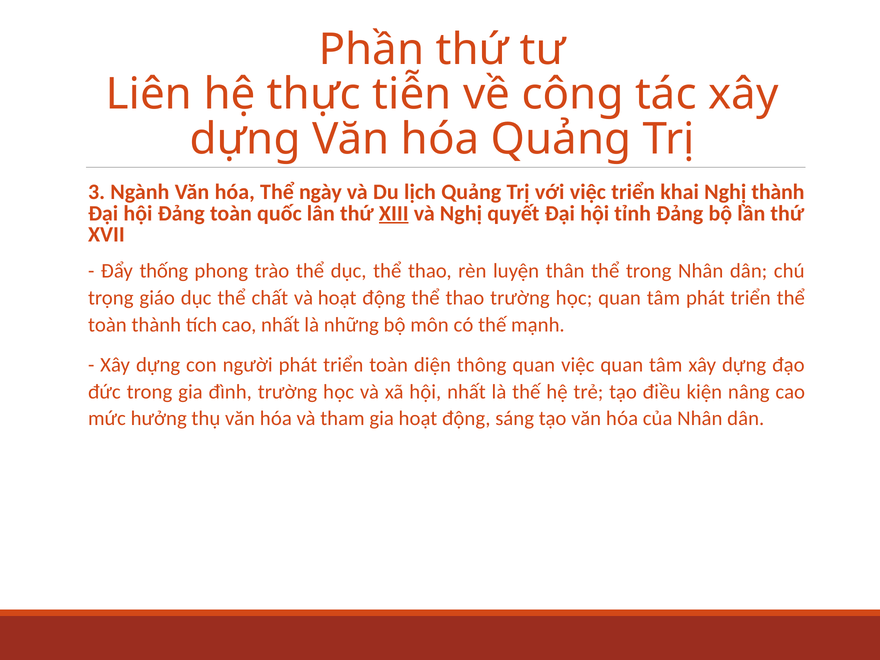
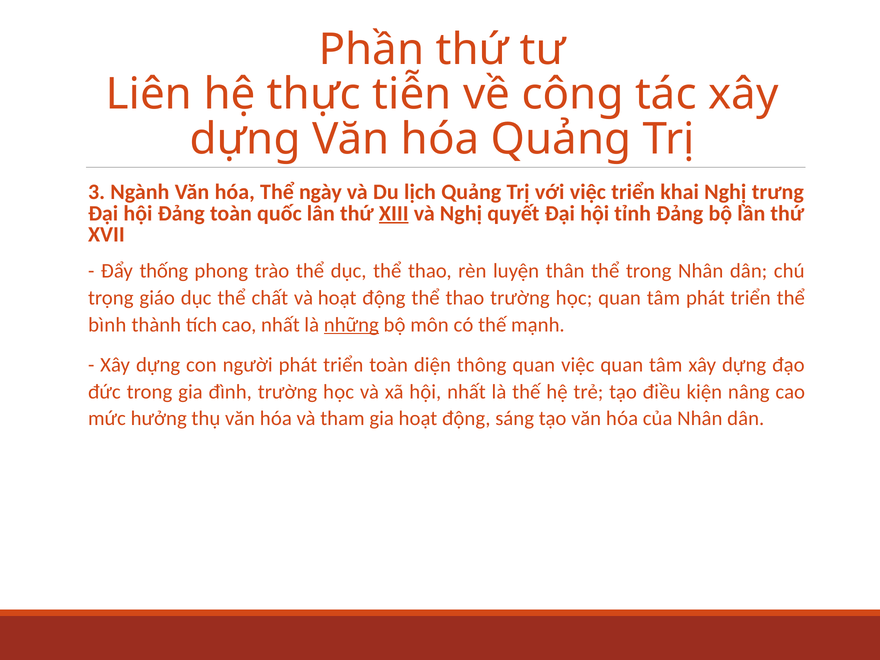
Nghị thành: thành -> trưng (778, 192)
toàn: toàn -> bình (107, 325)
những underline: none -> present (351, 325)
